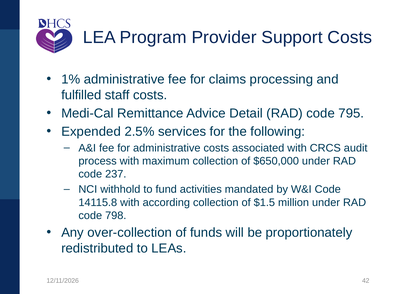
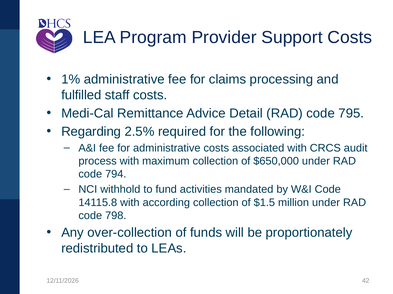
Expended: Expended -> Regarding (91, 132)
services: services -> required (182, 132)
237: 237 -> 794 (116, 175)
